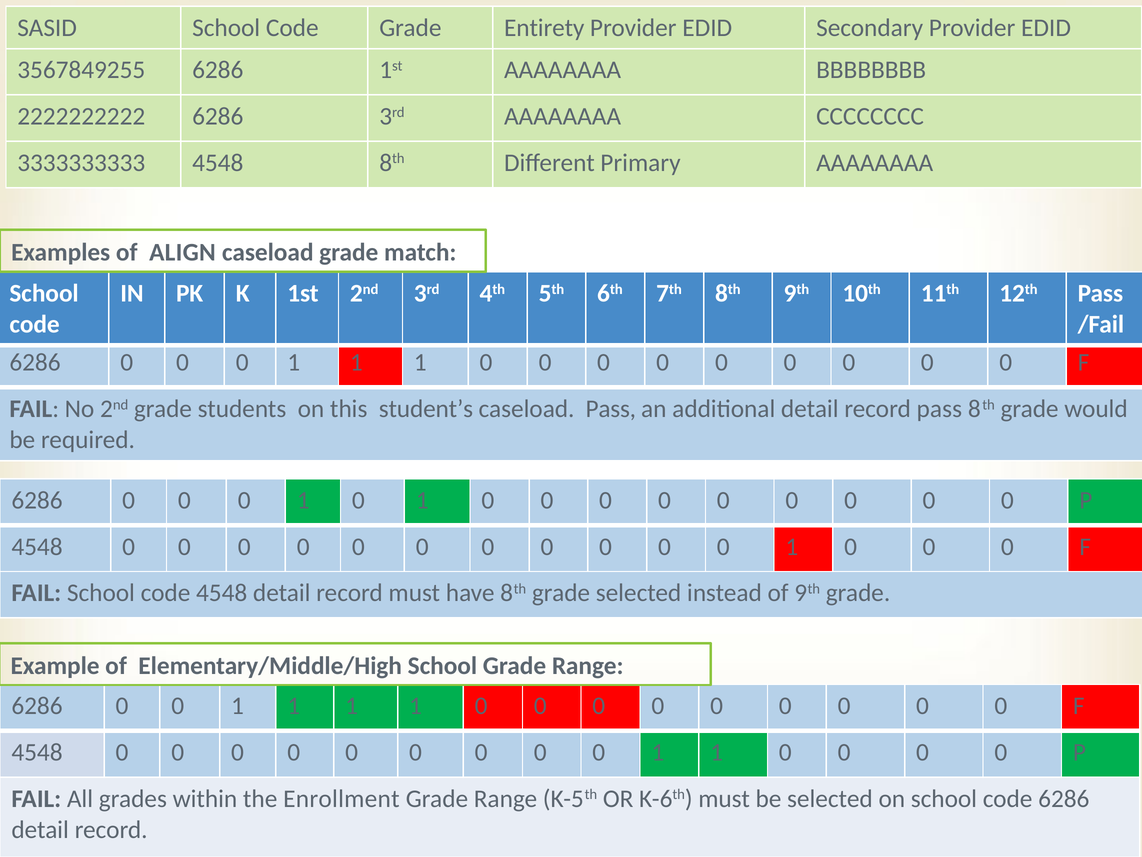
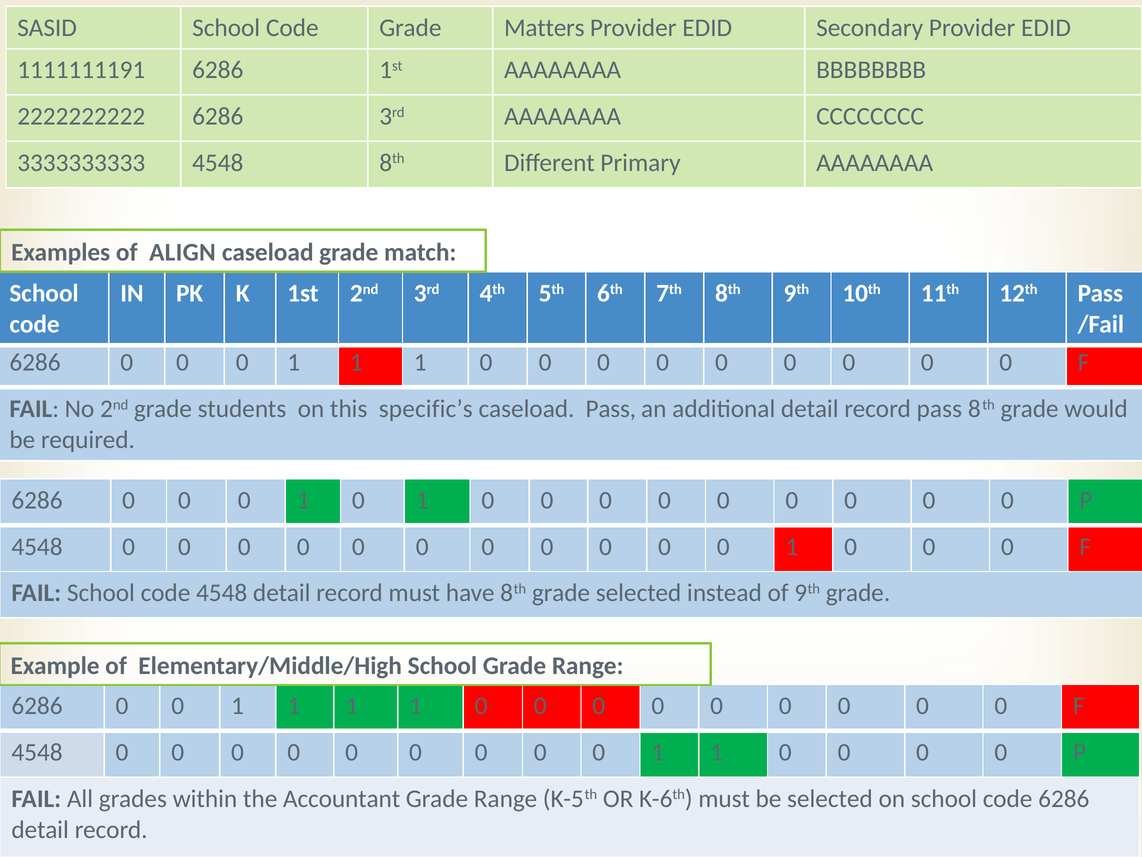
Entirety: Entirety -> Matters (544, 28)
3567849255: 3567849255 -> 1111111191 (81, 70)
student’s: student’s -> specific’s (426, 409)
Enrollment: Enrollment -> Accountant (342, 798)
